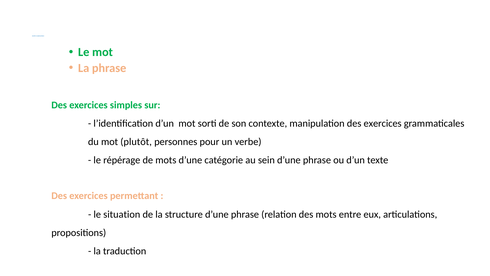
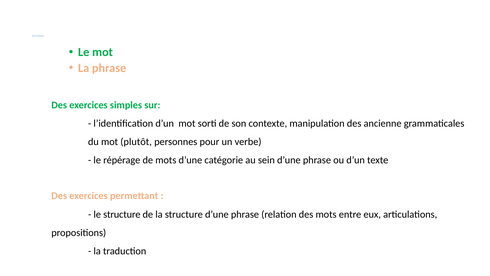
manipulation des exercices: exercices -> ancienne (383, 123)
le situation: situation -> structure (122, 214)
